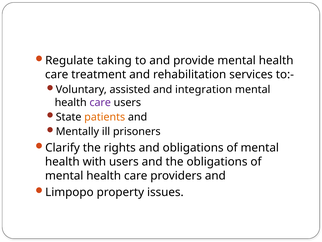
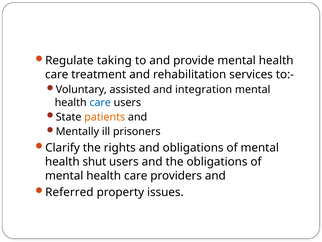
care colour: purple -> blue (100, 102)
with: with -> shut (94, 161)
Limpopo: Limpopo -> Referred (69, 192)
